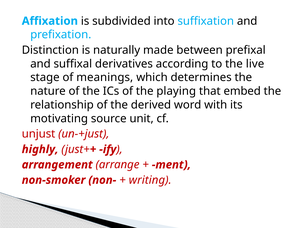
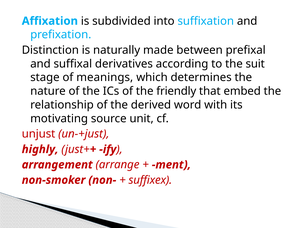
live: live -> suit (255, 64)
playing: playing -> friendly (176, 91)
writing: writing -> suffixex (150, 179)
